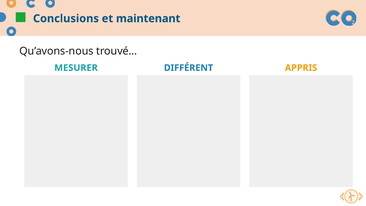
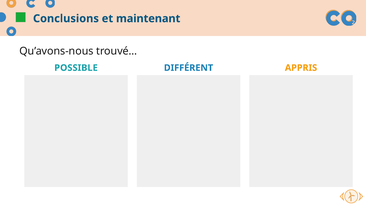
MESURER: MESURER -> POSSIBLE (76, 68)
